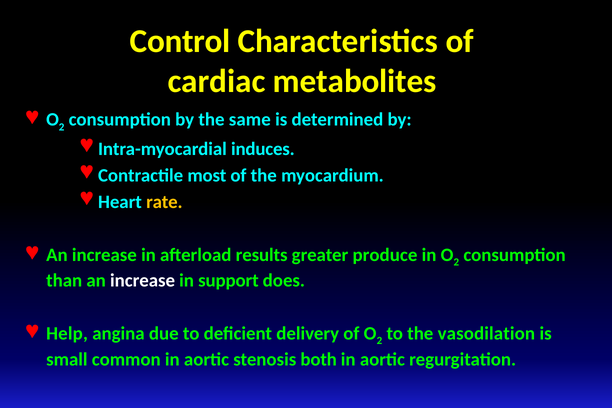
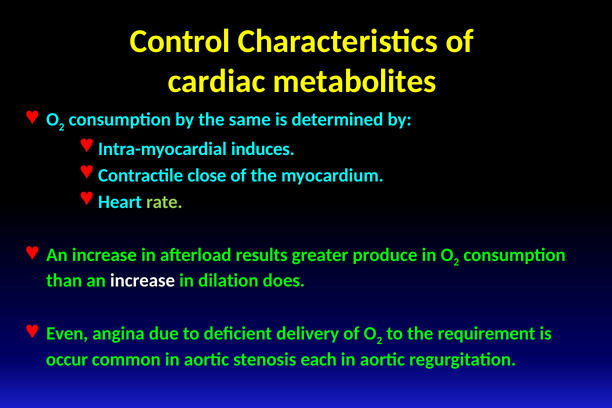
most: most -> close (207, 176)
rate colour: yellow -> light green (164, 202)
support: support -> dilation (228, 281)
Help: Help -> Even (67, 334)
vasodilation: vasodilation -> requirement (487, 334)
small: small -> occur (67, 359)
both: both -> each (319, 359)
